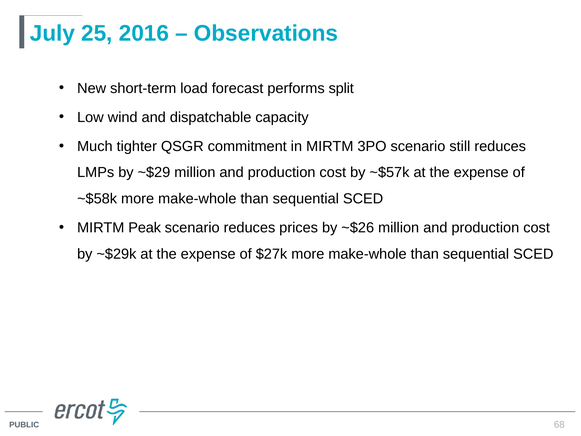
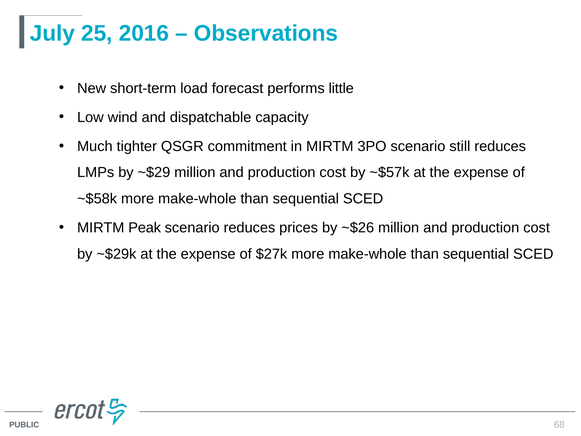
split: split -> little (341, 88)
